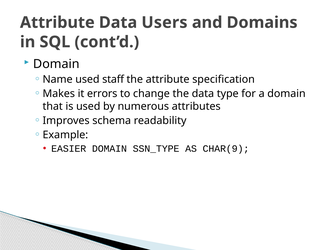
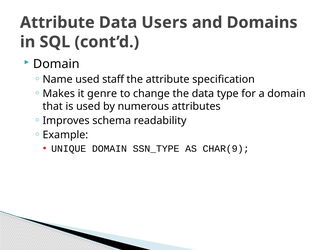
errors: errors -> genre (102, 93)
EASIER: EASIER -> UNIQUE (69, 148)
